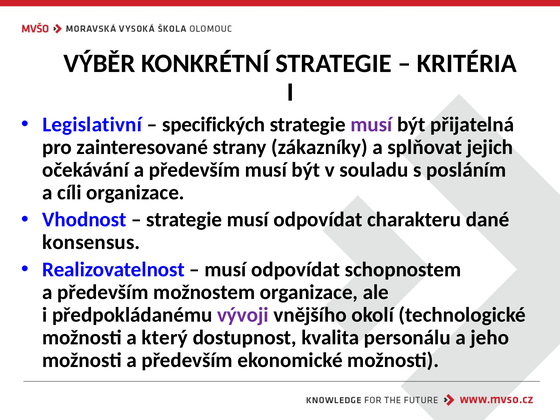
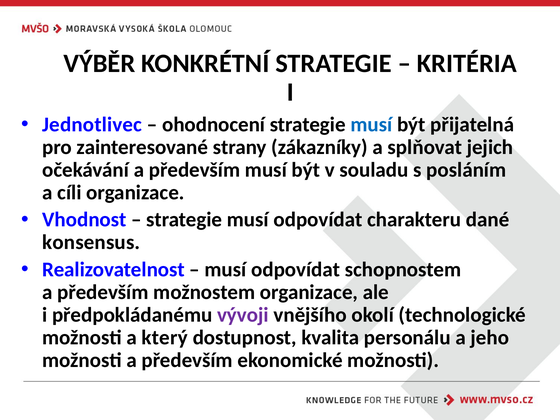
Legislativní: Legislativní -> Jednotlivec (92, 124)
specifických: specifických -> ohodnocení (214, 124)
musí colour: purple -> blue (371, 124)
